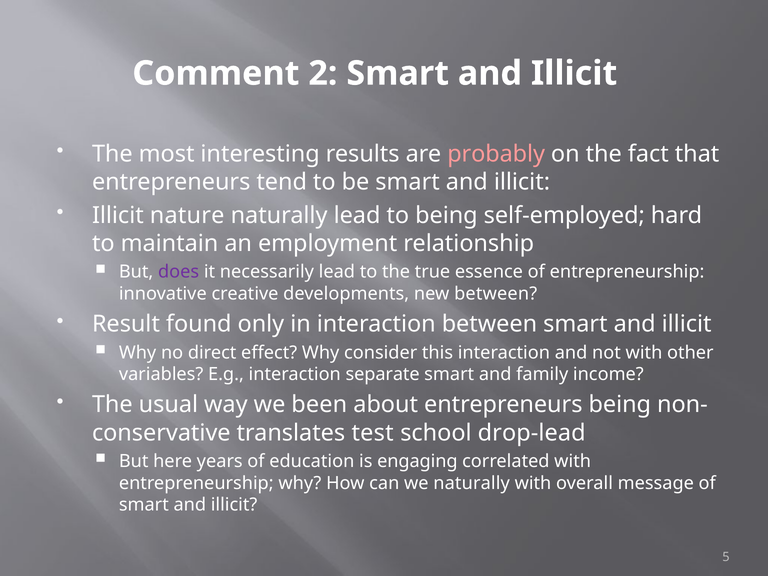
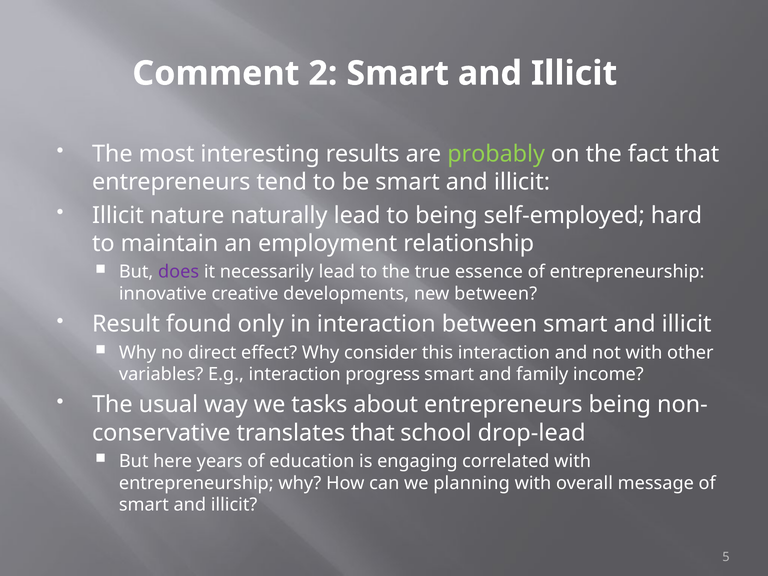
probably colour: pink -> light green (496, 154)
separate: separate -> progress (383, 374)
been: been -> tasks (319, 405)
translates test: test -> that (373, 433)
we naturally: naturally -> planning (472, 483)
